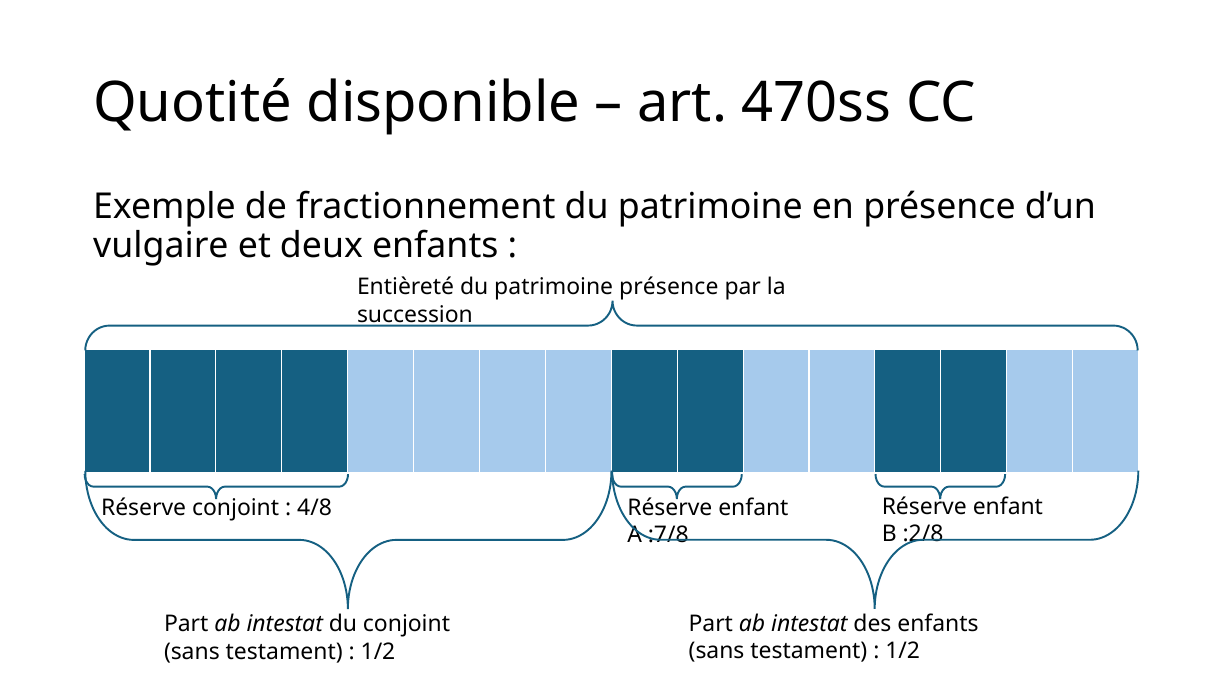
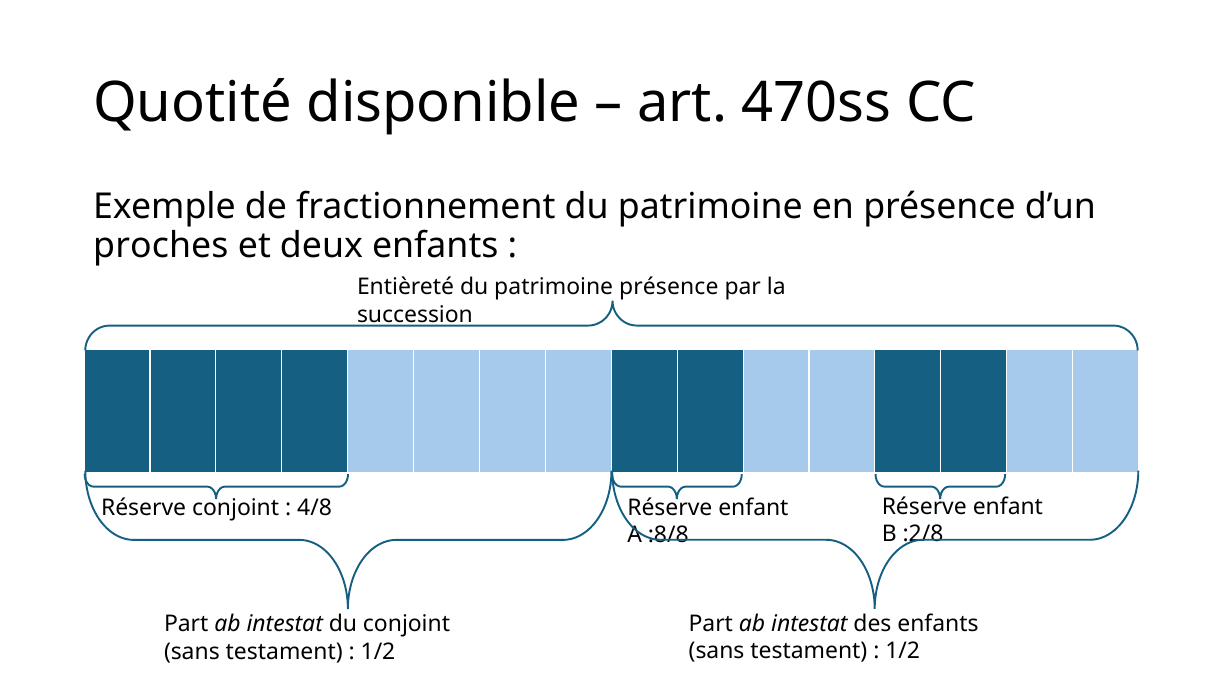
vulgaire: vulgaire -> proches (161, 245)
:7/8: :7/8 -> :8/8 (668, 535)
